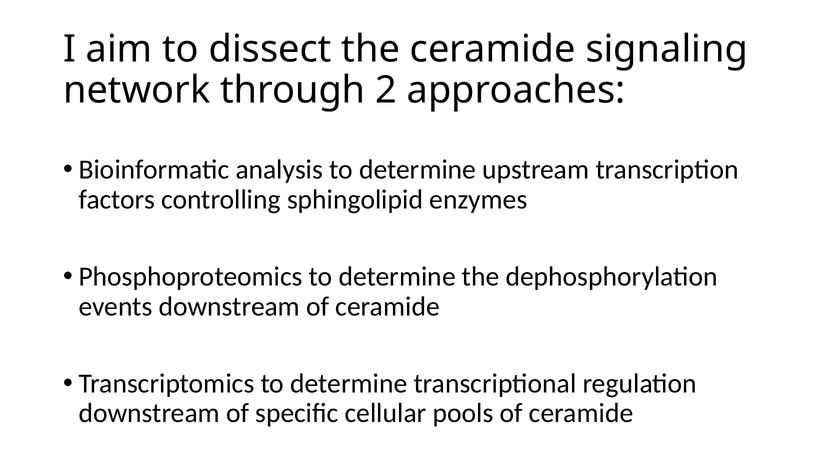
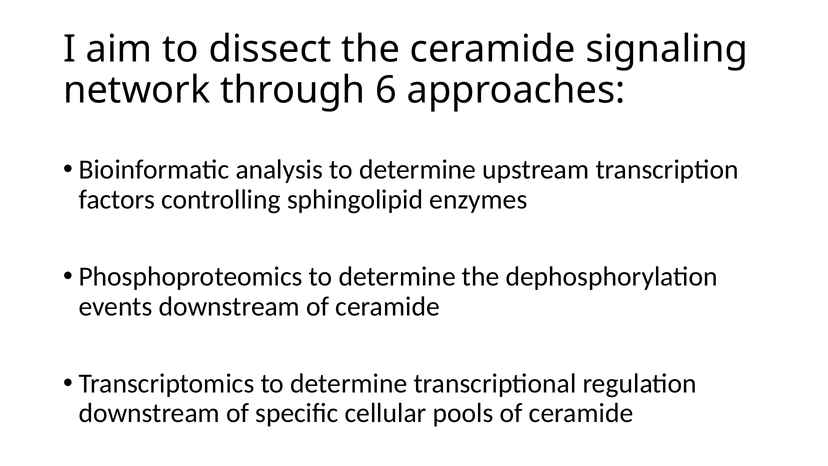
2: 2 -> 6 (386, 90)
